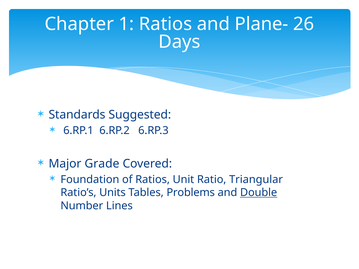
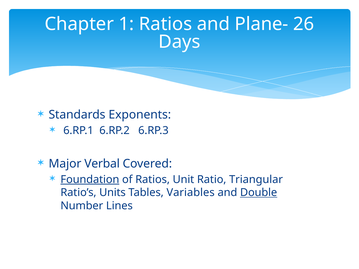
Suggested: Suggested -> Exponents (140, 115)
Grade: Grade -> Verbal (102, 164)
Foundation underline: none -> present (90, 180)
Problems: Problems -> Variables (191, 193)
